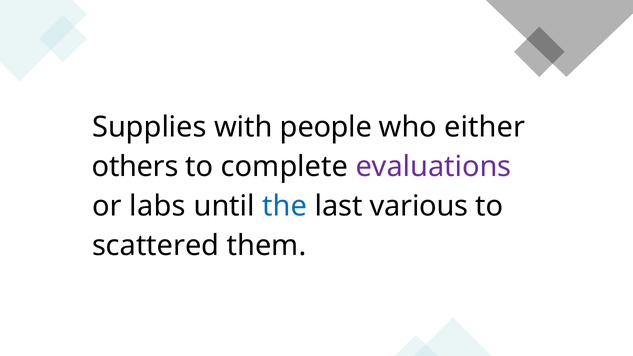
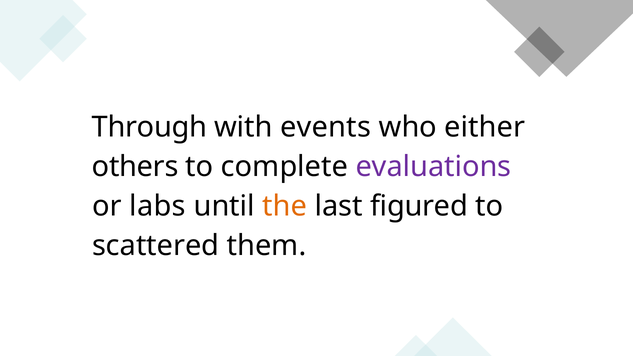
Supplies: Supplies -> Through (150, 127)
people: people -> events (326, 127)
the colour: blue -> orange (285, 206)
various: various -> figured (419, 206)
